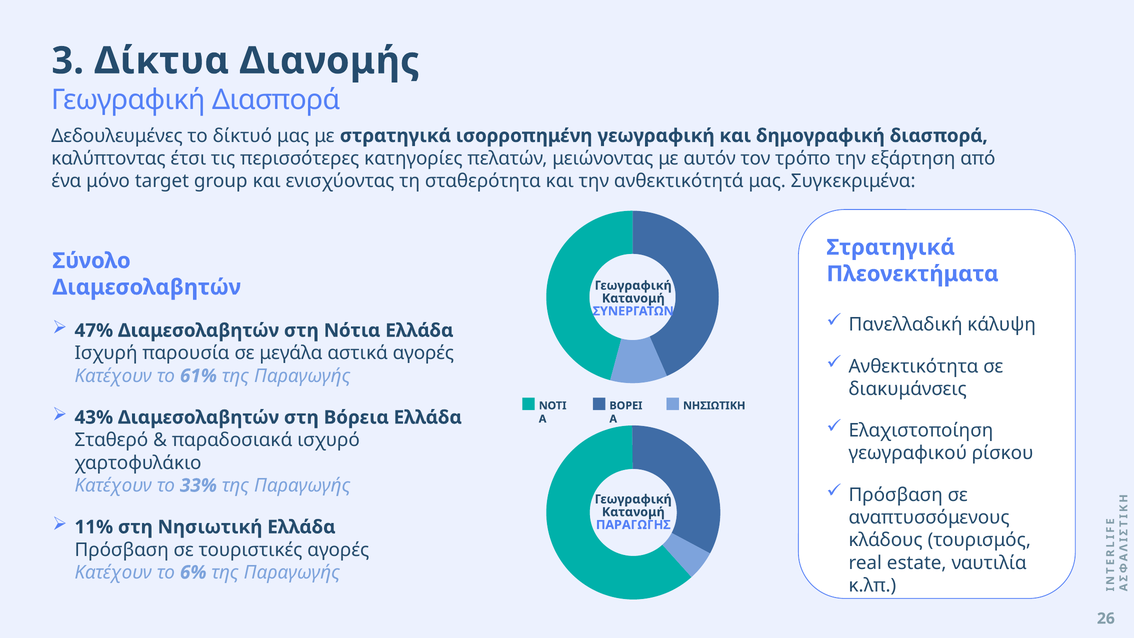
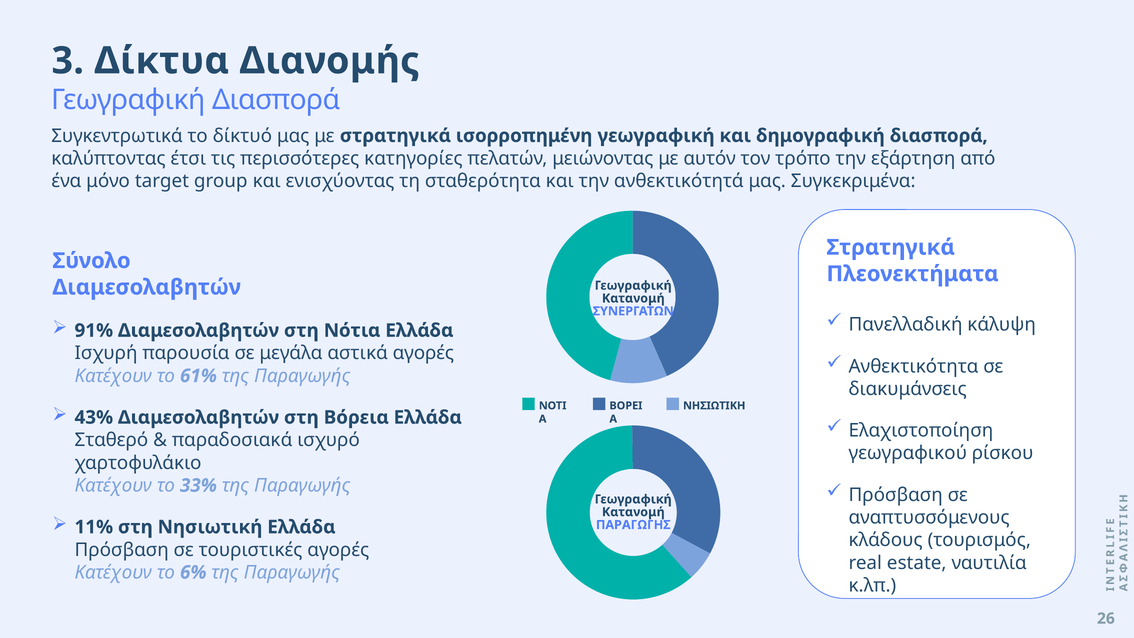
Δεδουλευμένες: Δεδουλευμένες -> Συγκεντρωτικά (117, 136)
47%: 47% -> 91% (94, 330)
